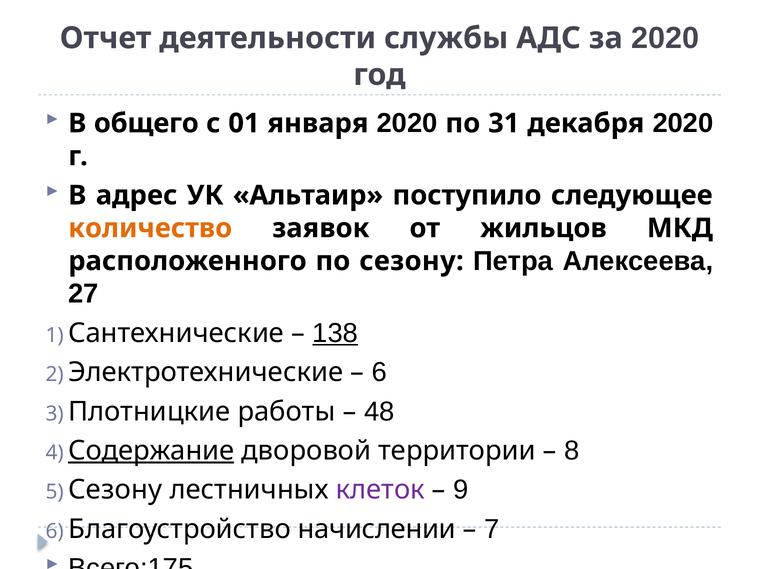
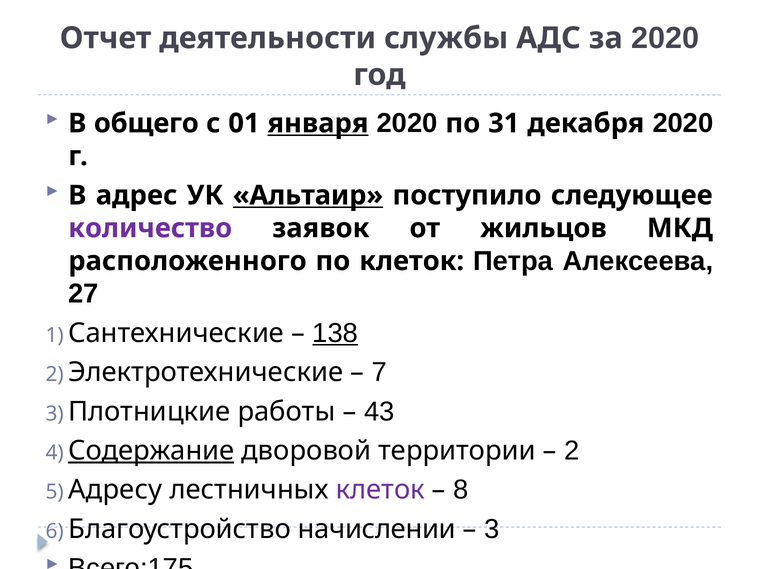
января underline: none -> present (318, 123)
Альтаир underline: none -> present (308, 195)
количество colour: orange -> purple (150, 228)
по сезону: сезону -> клеток (412, 261)
6: 6 -> 7 (379, 372)
48: 48 -> 43 (379, 412)
8: 8 -> 2 (572, 451)
5 Сезону: Сезону -> Адресу (115, 490)
9: 9 -> 8 (461, 490)
7: 7 -> 3 (492, 529)
